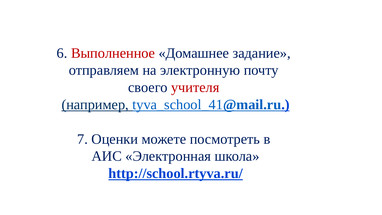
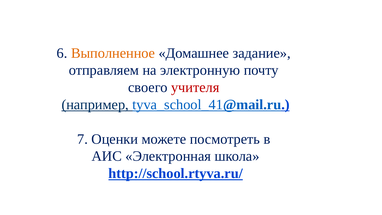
Выполненное colour: red -> orange (113, 53)
